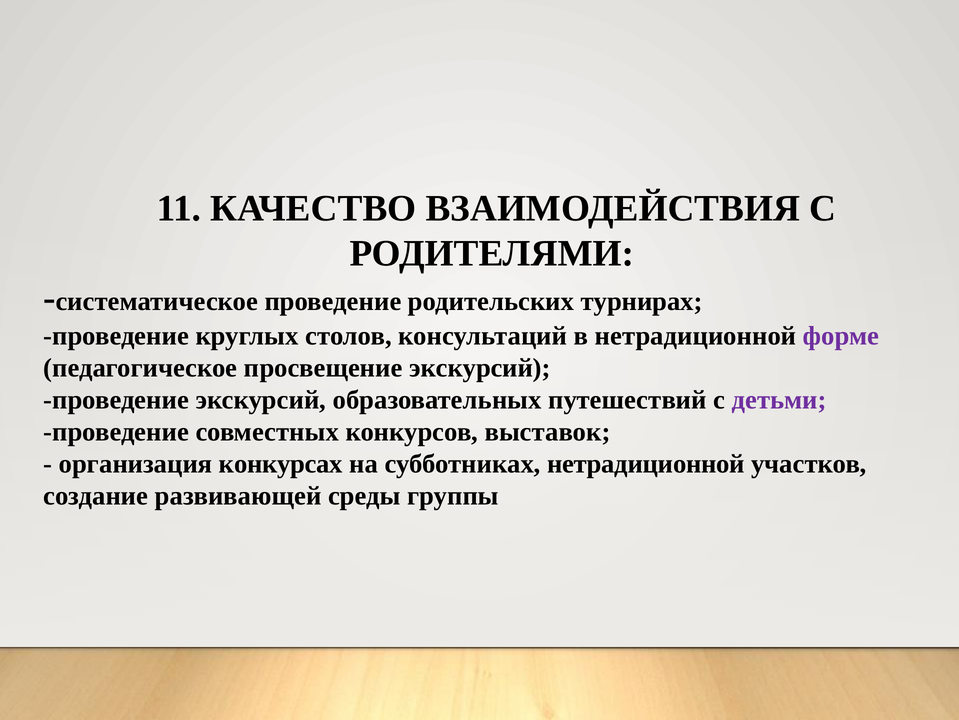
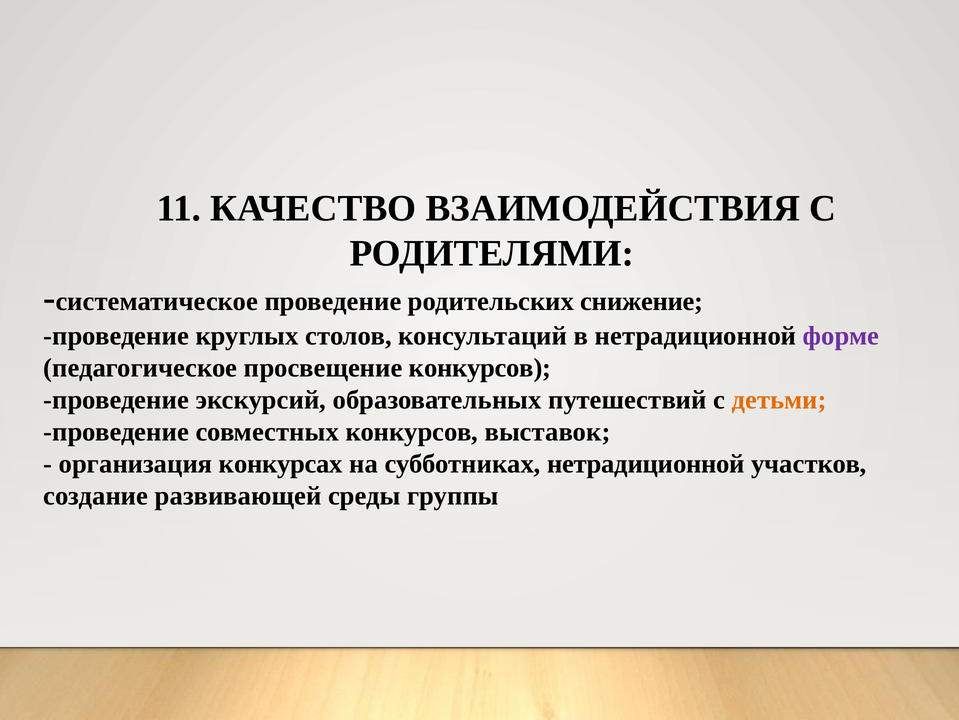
турнирах: турнирах -> снижение (642, 301)
просвещение экскурсий: экскурсий -> конкурсов (480, 367)
детьми colour: purple -> orange (779, 399)
